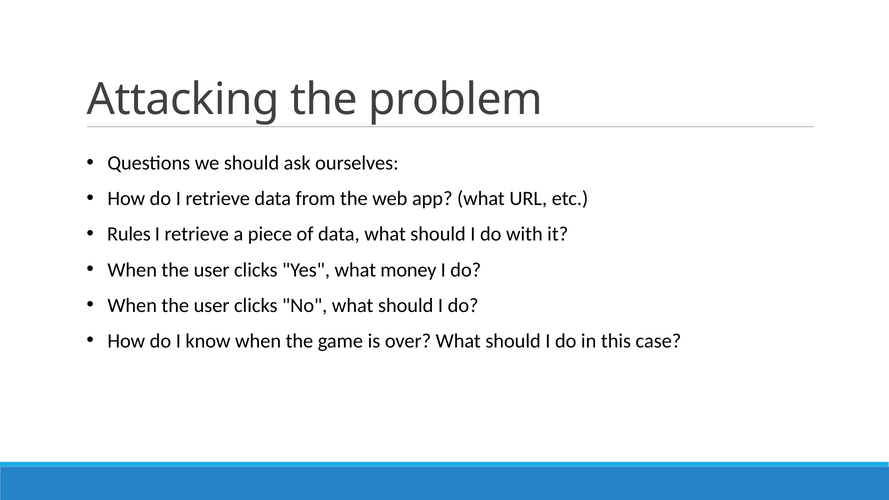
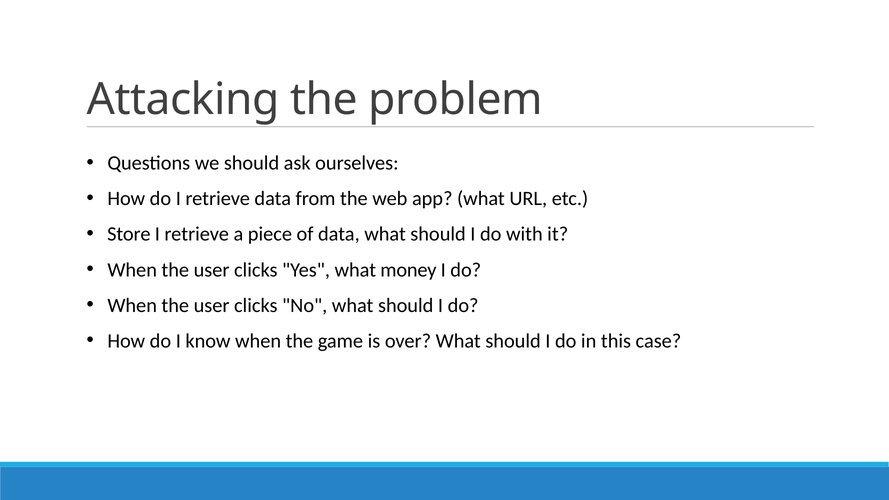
Rules: Rules -> Store (129, 234)
